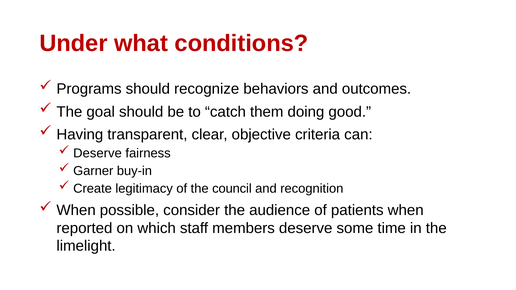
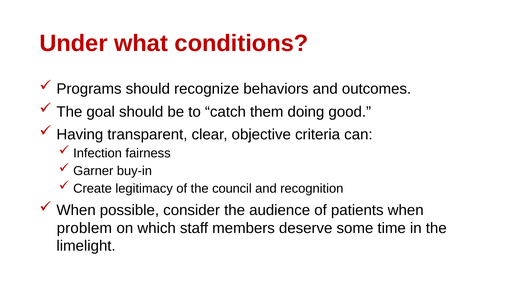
Deserve: Deserve -> Infection (98, 153)
reported: reported -> problem (84, 228)
